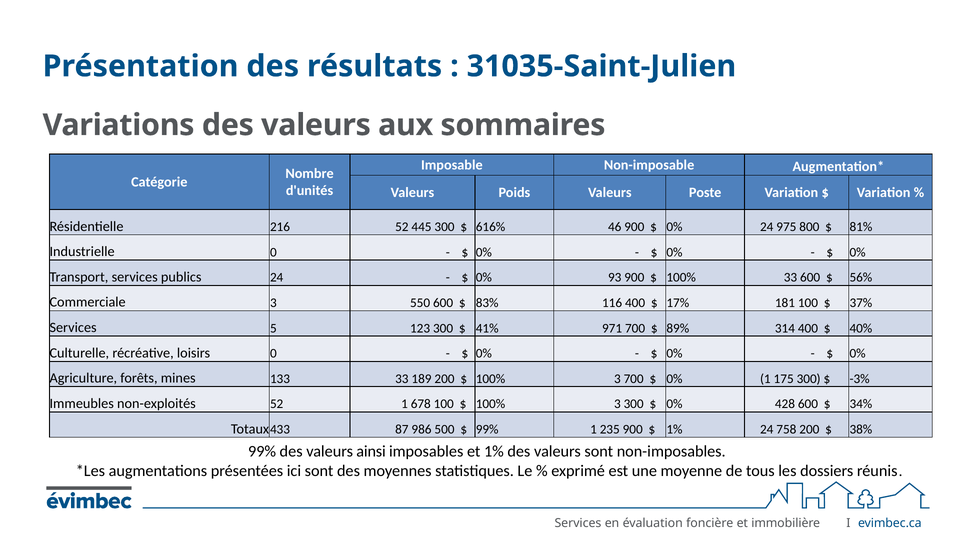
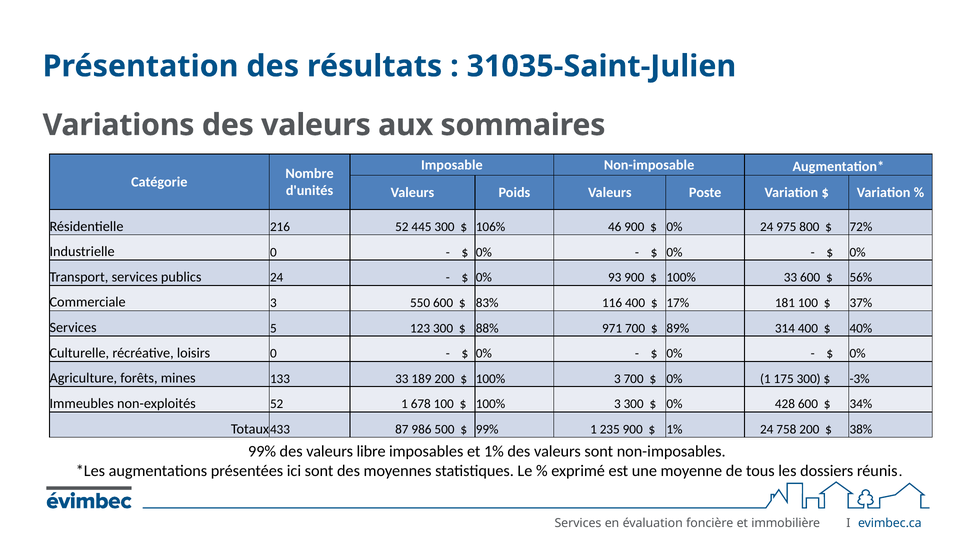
616%: 616% -> 106% (491, 227)
81%: 81% -> 72% (861, 227)
41%: 41% -> 88% (487, 328)
ainsi: ainsi -> libre (371, 452)
